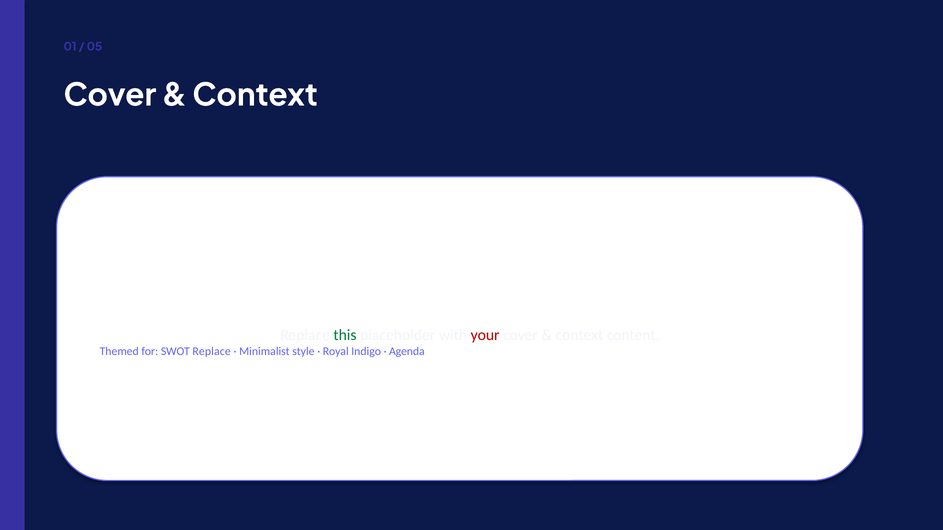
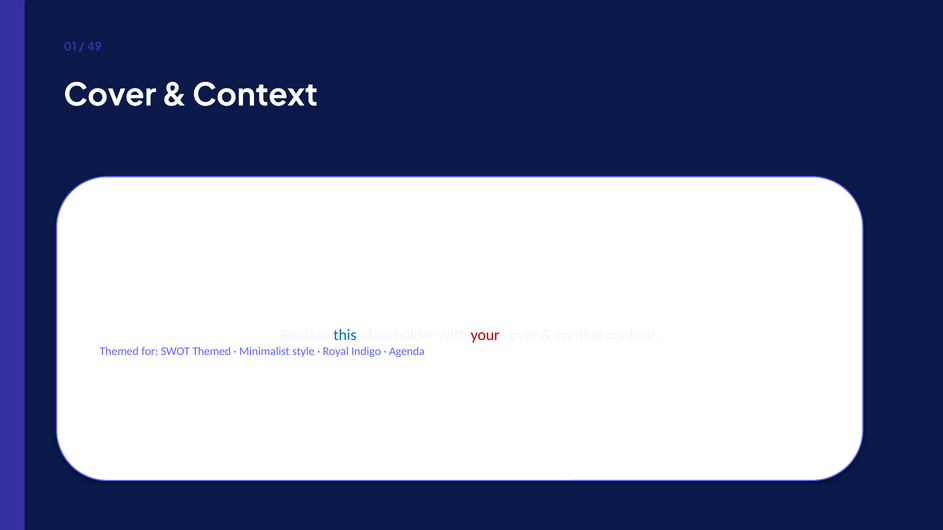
05: 05 -> 49 (94, 47)
this colour: green -> blue (345, 335)
SWOT Replace: Replace -> Themed (212, 351)
